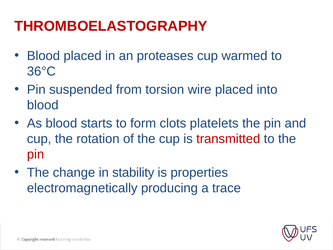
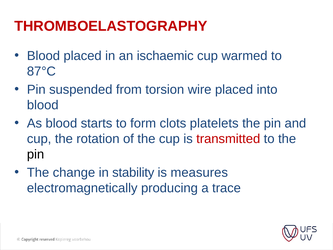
proteases: proteases -> ischaemic (165, 56)
36°C: 36°C -> 87°C (41, 71)
pin colour: red -> black (36, 154)
properties: properties -> measures (199, 172)
